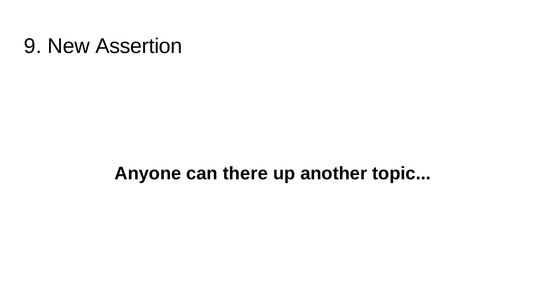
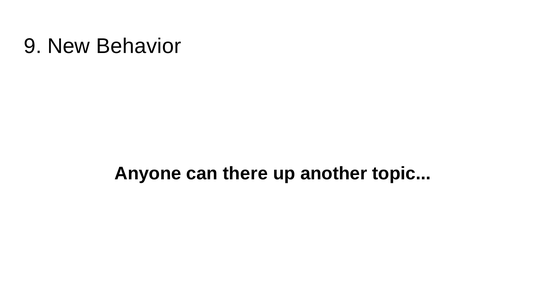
Assertion: Assertion -> Behavior (139, 46)
